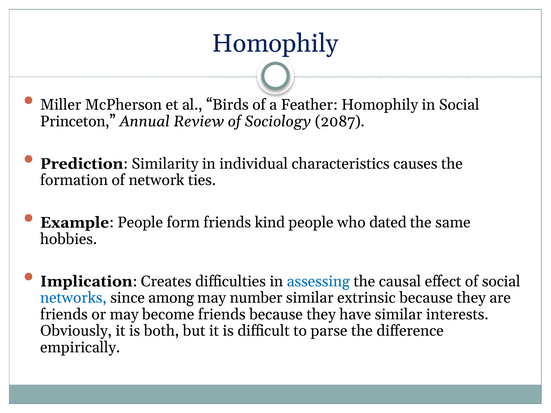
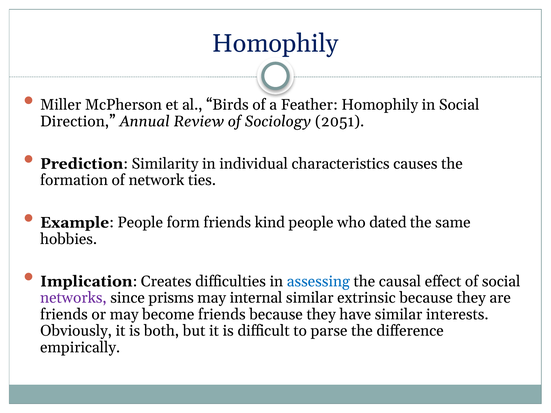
Princeton: Princeton -> Direction (78, 122)
2087: 2087 -> 2051 (340, 122)
networks colour: blue -> purple (73, 298)
among: among -> prisms (171, 298)
number: number -> internal (256, 298)
